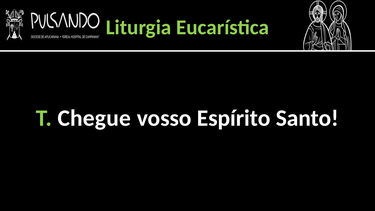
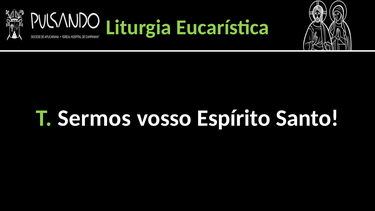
Chegue: Chegue -> Sermos (94, 118)
